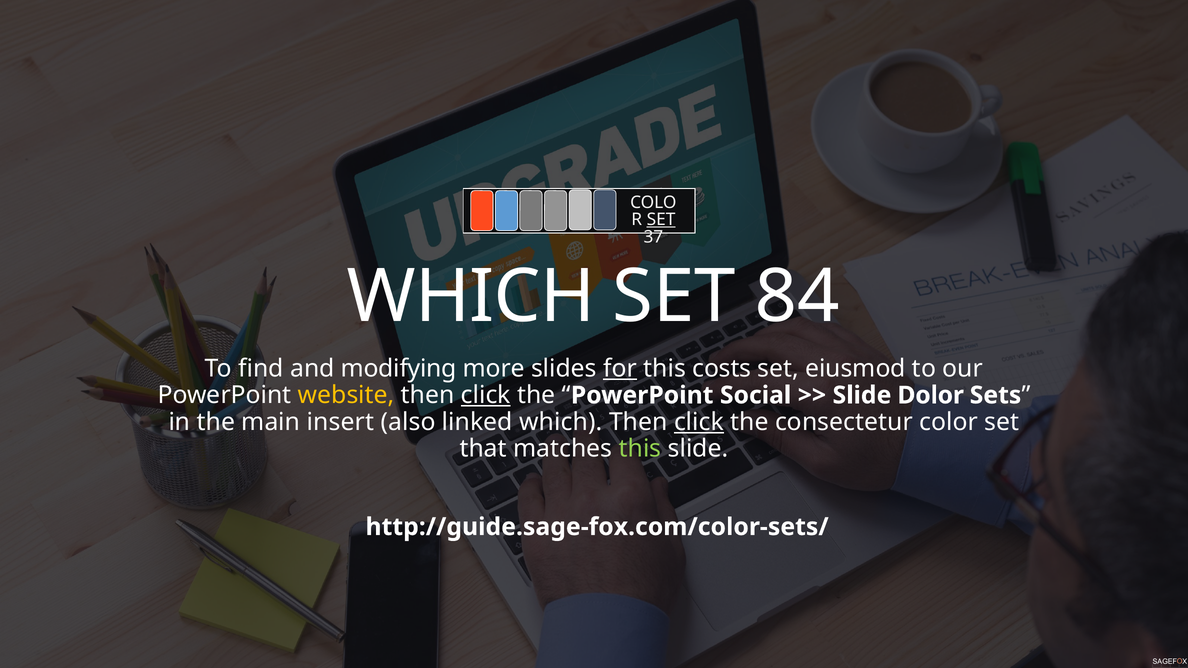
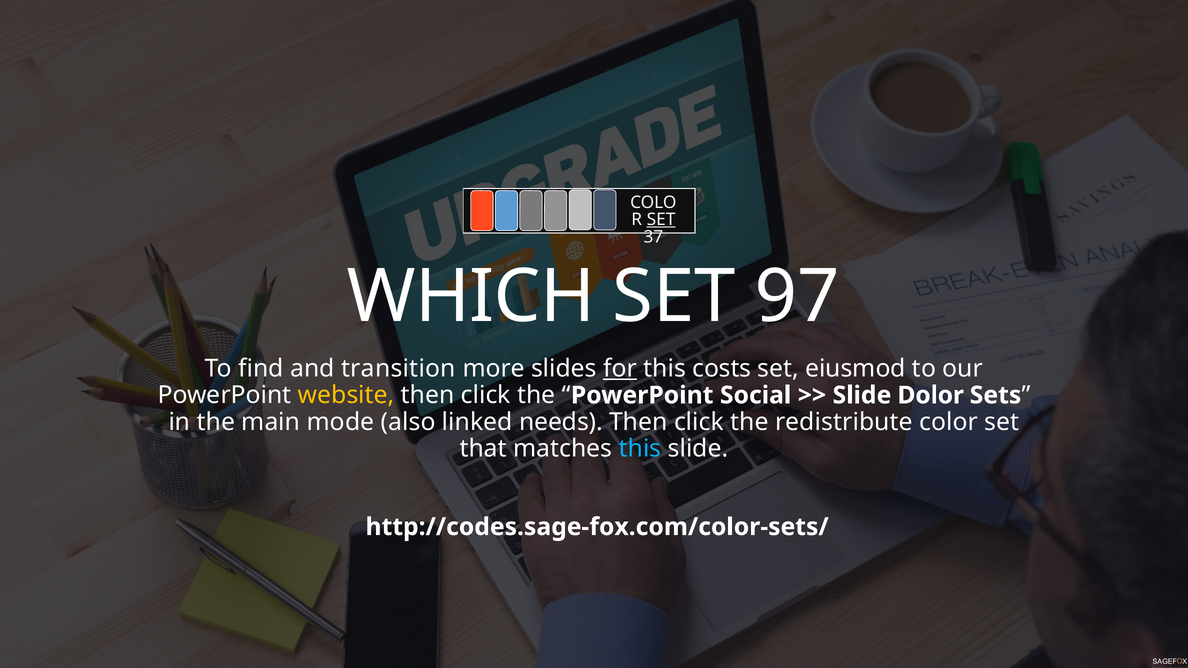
84: 84 -> 97 (797, 297)
modifying: modifying -> transition (398, 369)
click underline: present -> none (486, 395)
insert: insert -> mode (341, 422)
linked which: which -> needs (561, 422)
click underline: present -> none (699, 422)
consectetur: consectetur -> redistribute (844, 422)
this colour: light green -> light blue (640, 449)
http://guide.sage-fox.com/color-sets/: http://guide.sage-fox.com/color-sets/ -> http://codes.sage-fox.com/color-sets/ (597, 527)
